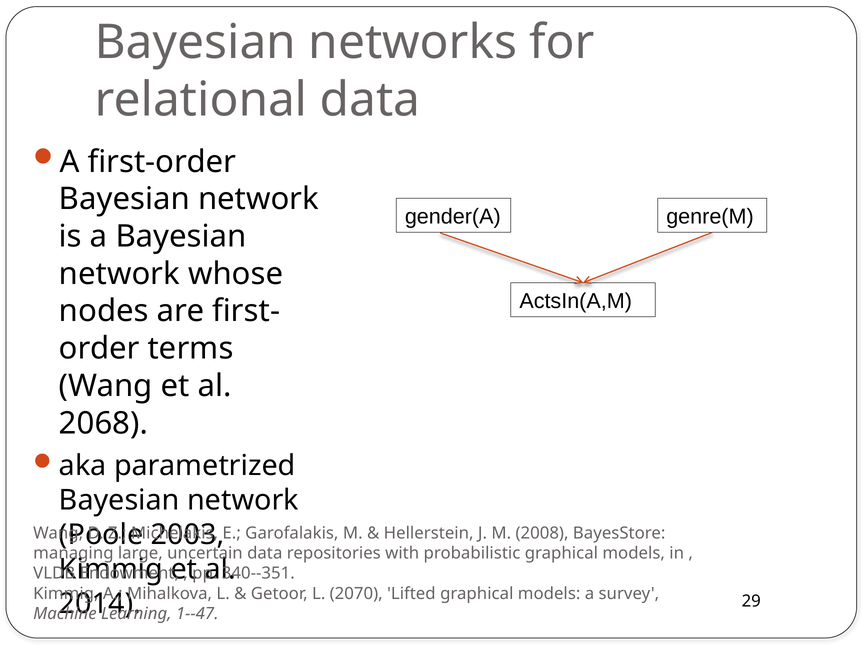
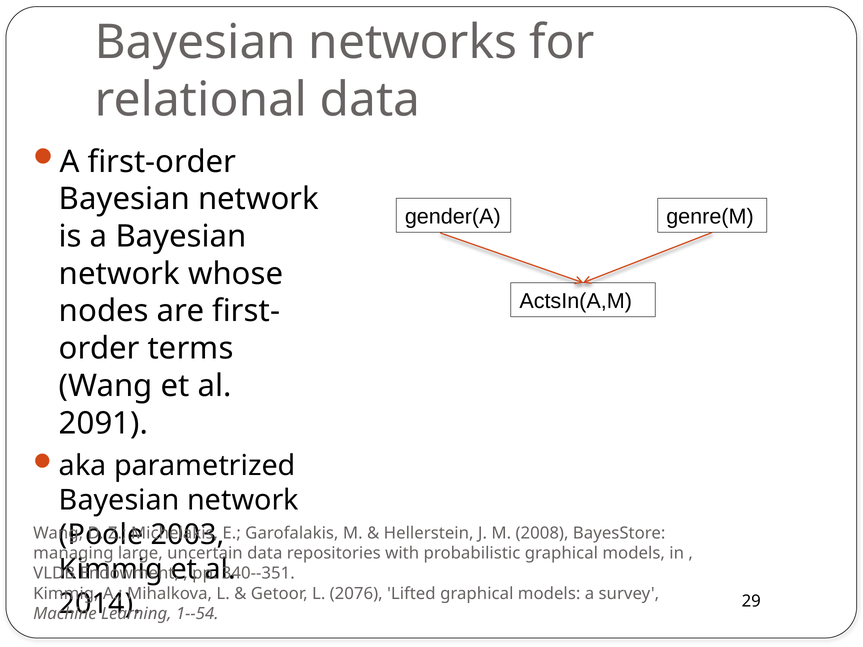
2068: 2068 -> 2091 (103, 423)
2070: 2070 -> 2076 (356, 594)
1--47: 1--47 -> 1--54 (197, 614)
